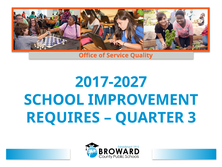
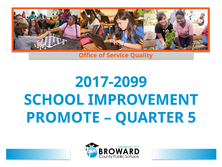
2017-2027: 2017-2027 -> 2017-2099 (111, 82)
REQUIRES: REQUIRES -> PROMOTE (63, 117)
3: 3 -> 5 (192, 117)
